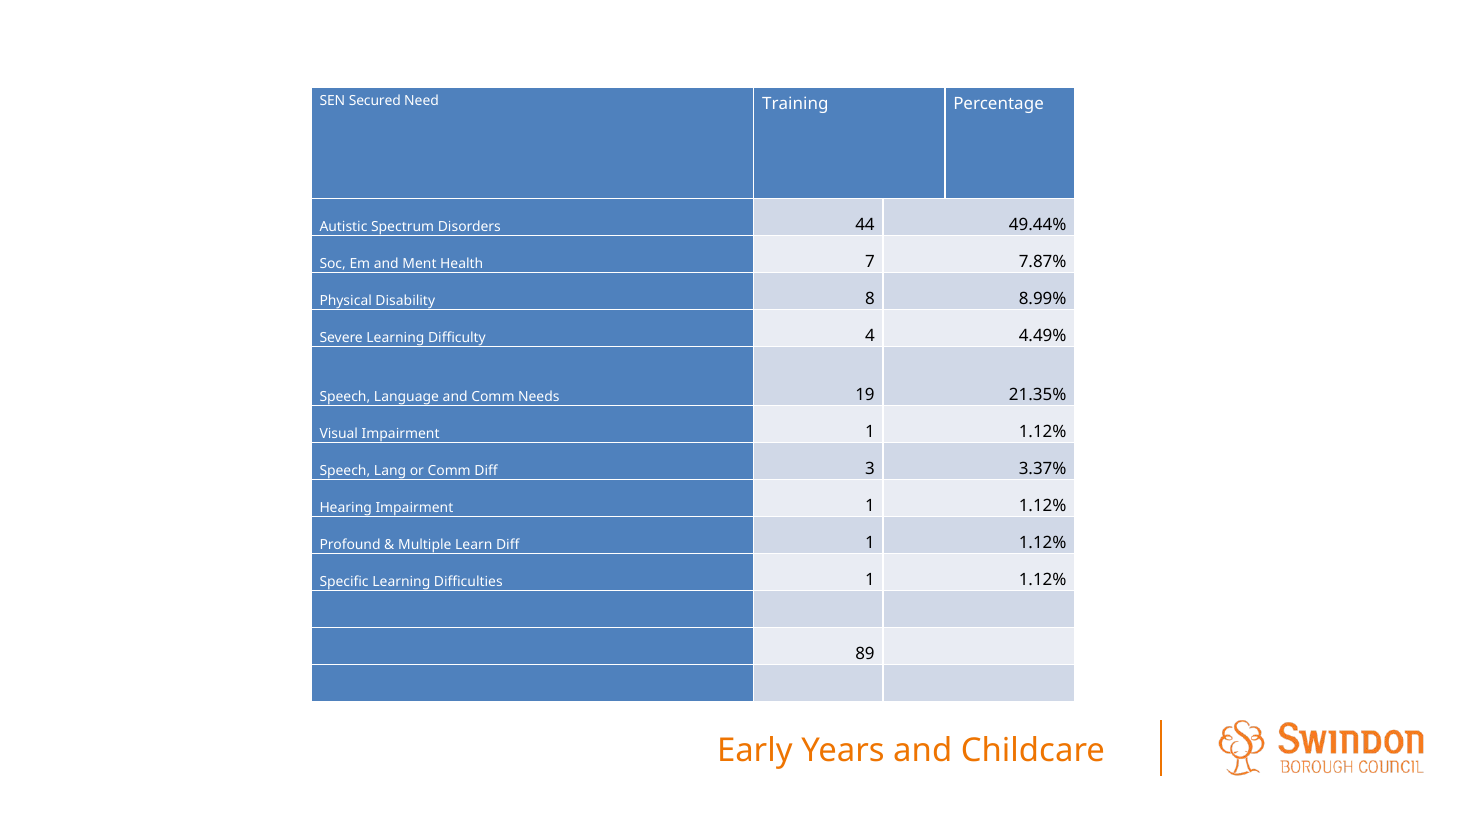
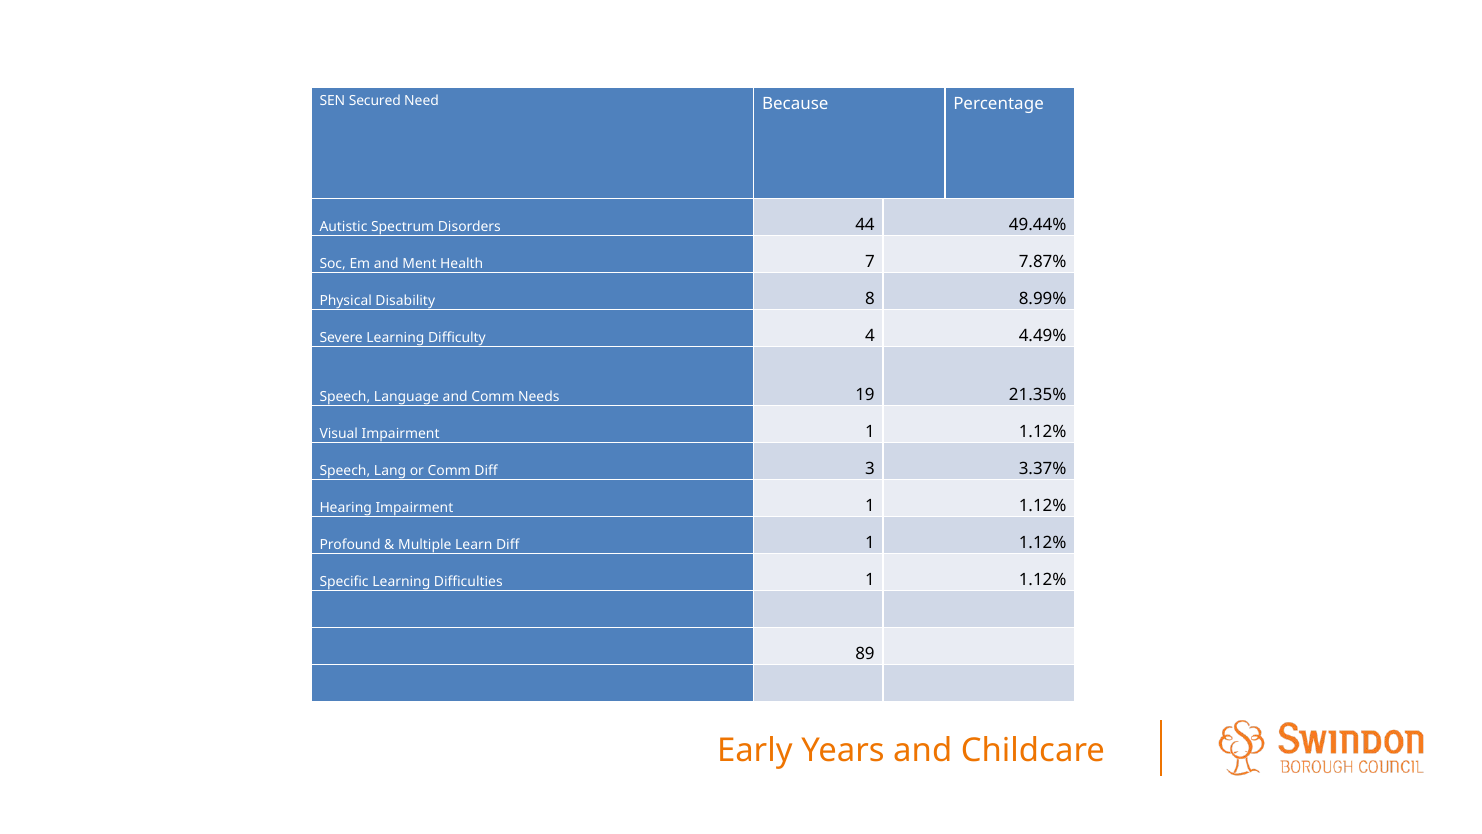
Training: Training -> Because (795, 103)
